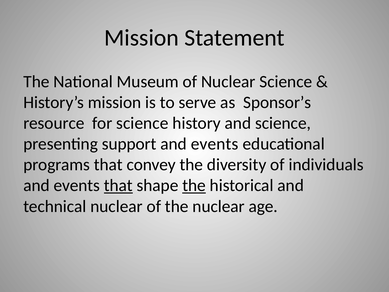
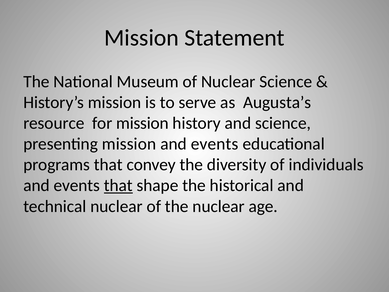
Sponsor’s: Sponsor’s -> Augusta’s (277, 102)
for science: science -> mission (142, 123)
presenting support: support -> mission (129, 144)
the underline: present -> none (194, 185)
